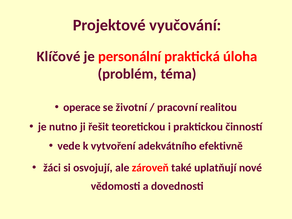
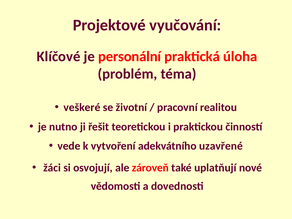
operace: operace -> veškeré (82, 107)
efektivně: efektivně -> uzavřené (221, 146)
